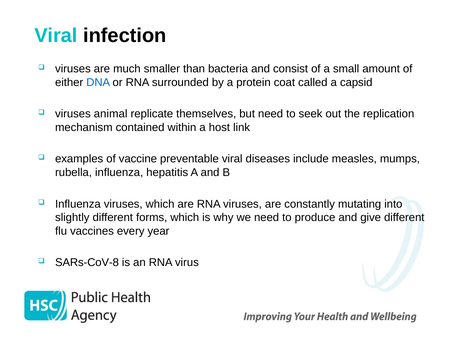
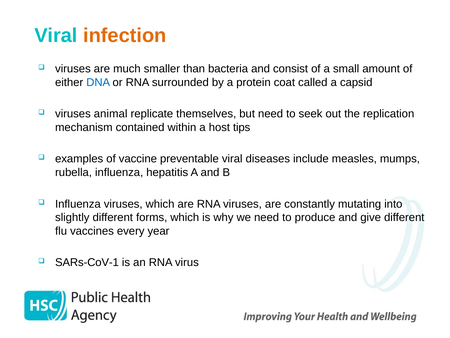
infection colour: black -> orange (125, 35)
link: link -> tips (242, 127)
SARs-CoV-8: SARs-CoV-8 -> SARs-CoV-1 (87, 262)
